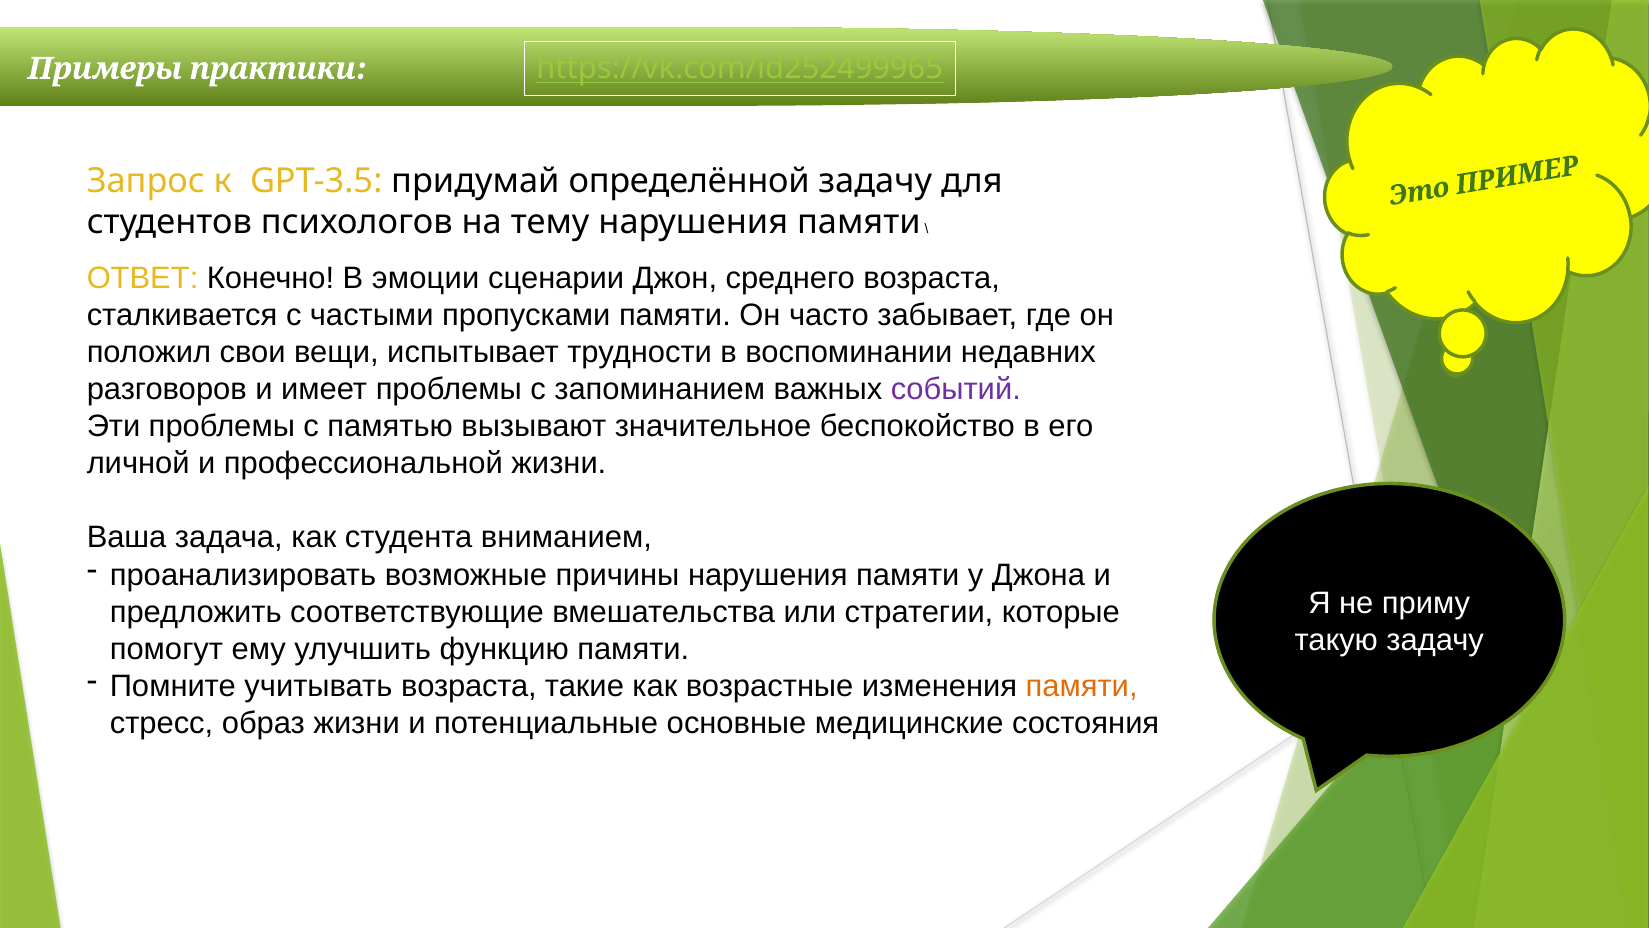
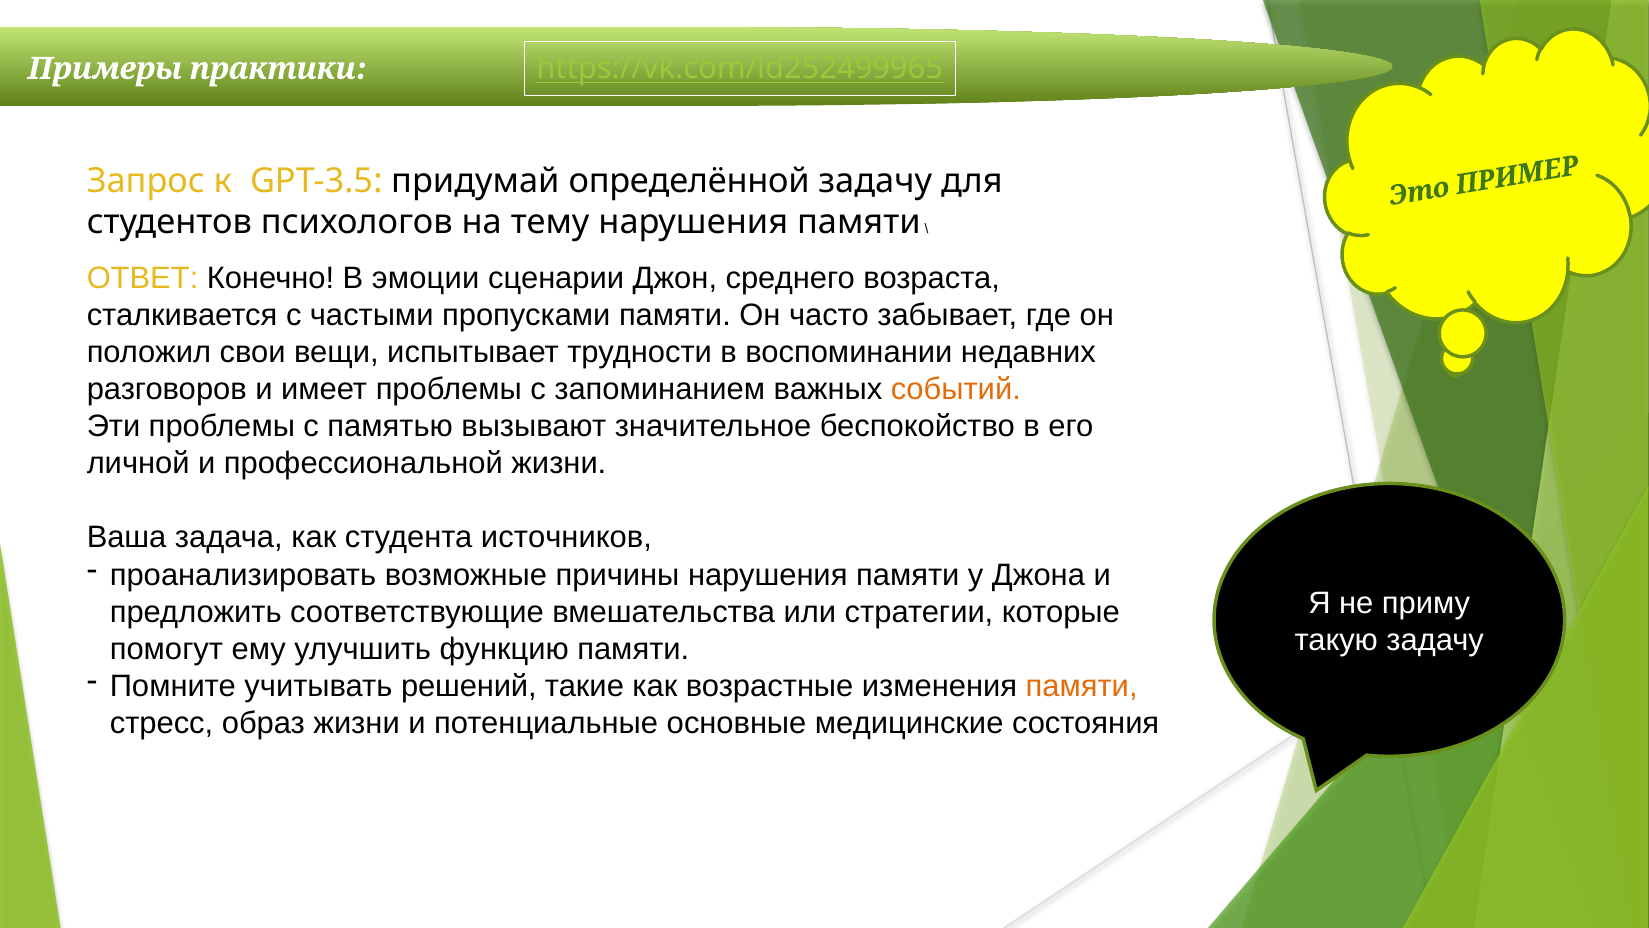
событий colour: purple -> orange (956, 389)
вниманием: вниманием -> источников (566, 538)
учитывать возраста: возраста -> решений (469, 686)
